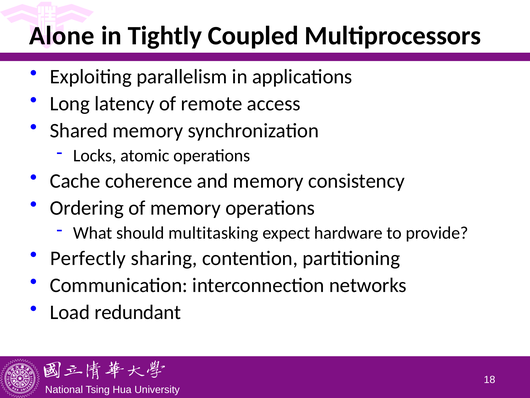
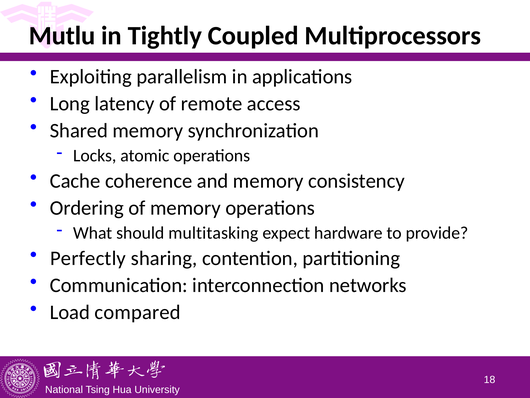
Alone: Alone -> Mutlu (62, 36)
redundant: redundant -> compared (138, 312)
